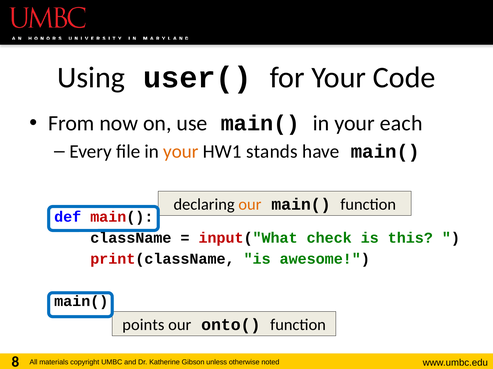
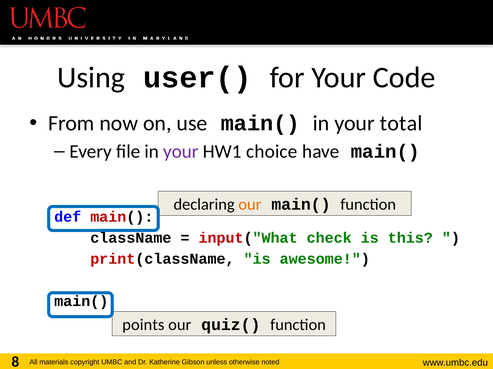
each: each -> total (401, 124)
your colour: orange -> purple (181, 152)
stands: stands -> choice (272, 152)
onto(: onto( -> quiz( (231, 326)
